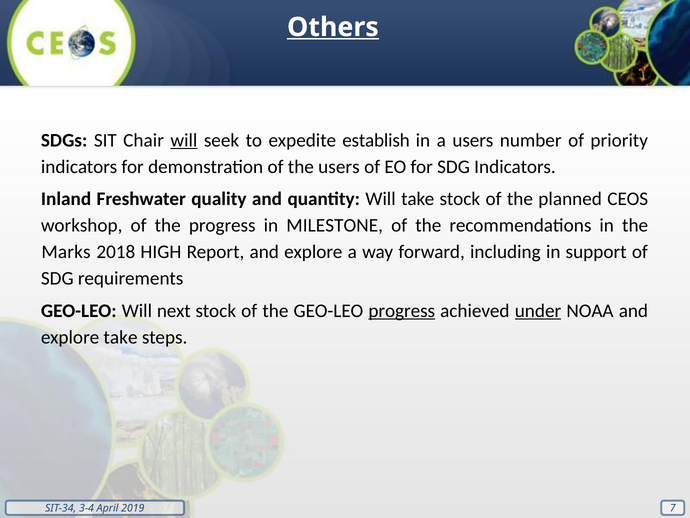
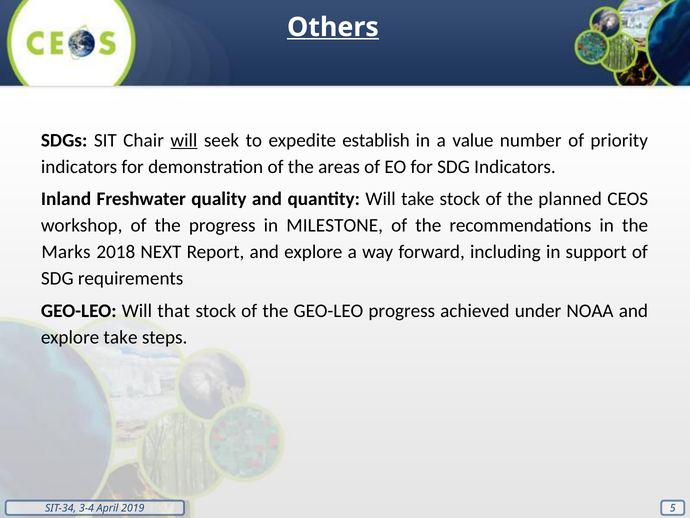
a users: users -> value (473, 140)
the users: users -> areas (339, 167)
HIGH: HIGH -> NEXT (161, 252)
next: next -> that (174, 311)
progress underline: present -> none (402, 311)
under underline: present -> none (538, 311)
7: 7 -> 5 (673, 508)
